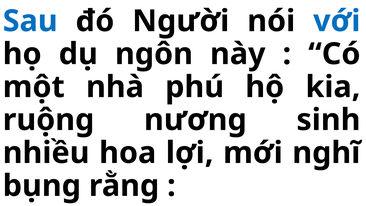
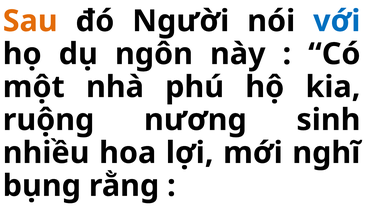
Sau colour: blue -> orange (30, 21)
